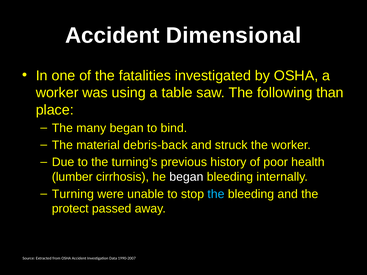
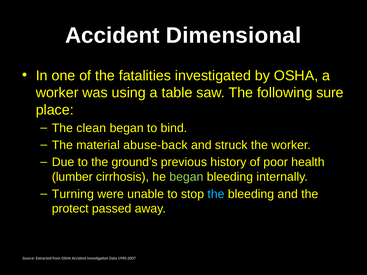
than: than -> sure (330, 93)
many: many -> clean (91, 128)
debris-back: debris-back -> abuse-back (155, 145)
turning’s: turning’s -> ground’s (135, 162)
began colour: white -> light green (186, 177)
